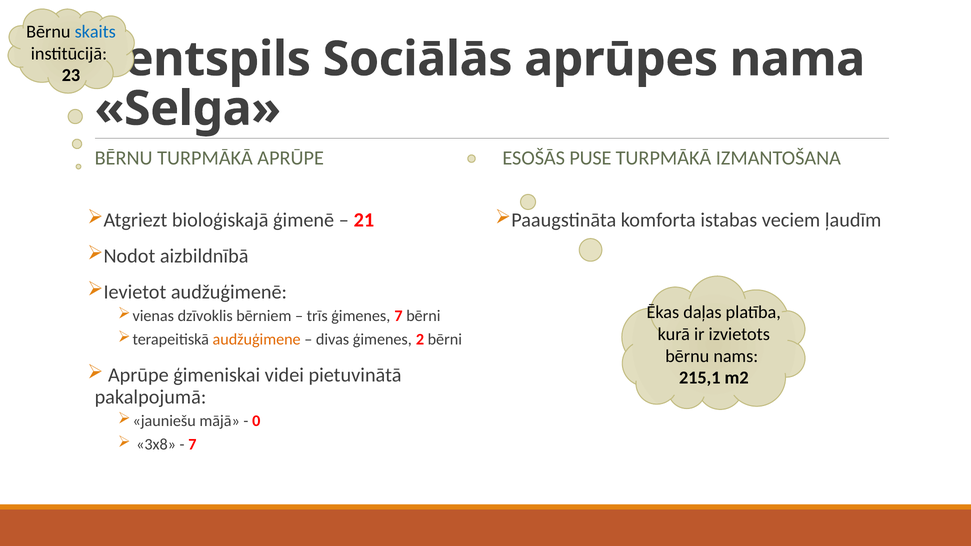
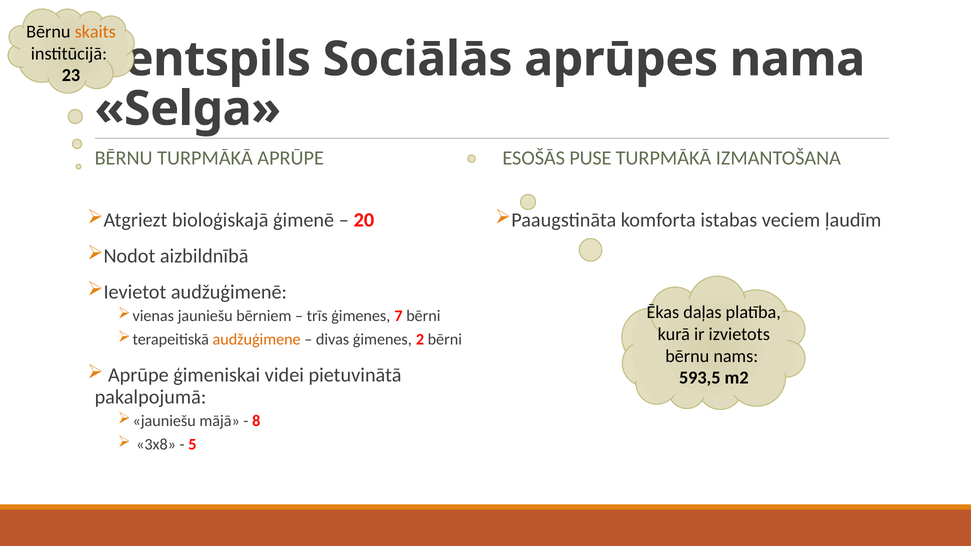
skaits colour: blue -> orange (95, 32)
21: 21 -> 20 (364, 220)
dzīvoklis: dzīvoklis -> jauniešu (205, 316)
215,1: 215,1 -> 593,5 (700, 378)
0: 0 -> 8 (256, 421)
7: 7 -> 5 (192, 444)
